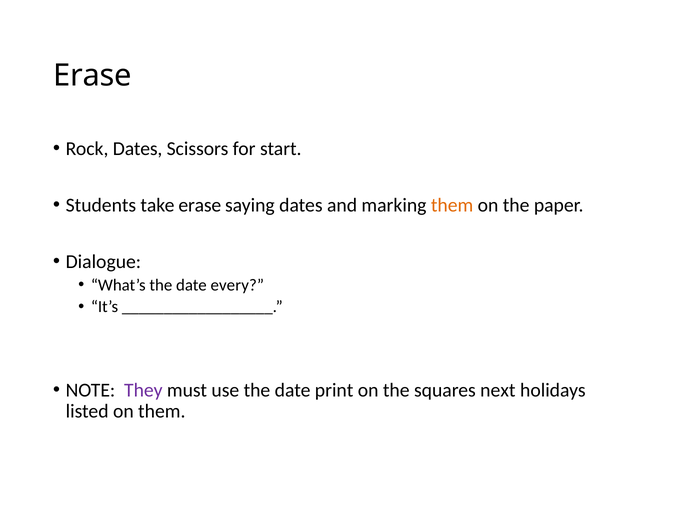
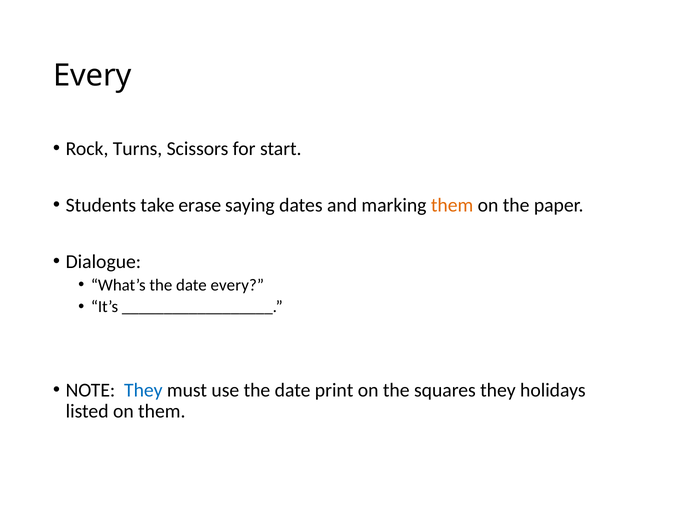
Erase: Erase -> Every (92, 76)
Rock Dates: Dates -> Turns (138, 148)
They colour: purple -> blue (143, 390)
squares next: next -> they (498, 390)
